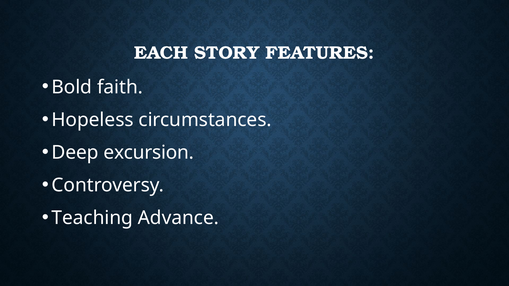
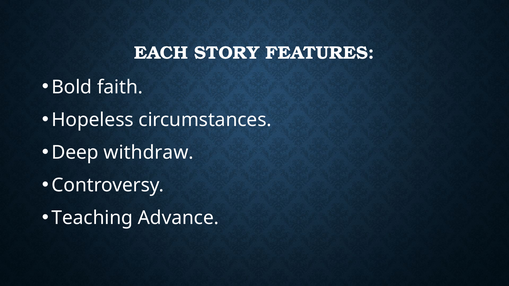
excursion: excursion -> withdraw (149, 153)
